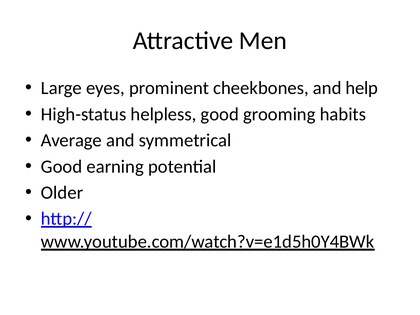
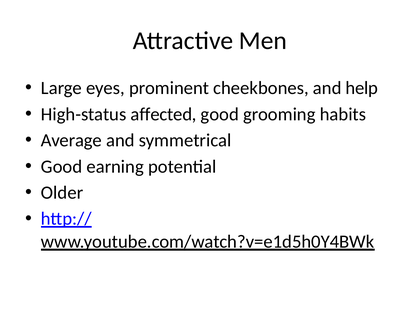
helpless: helpless -> affected (164, 114)
